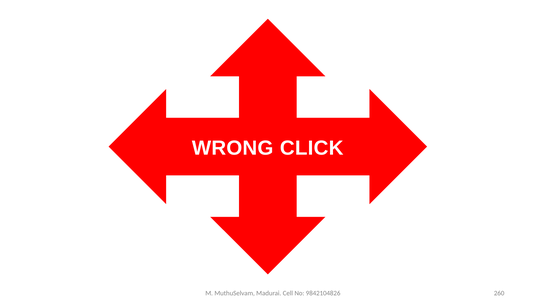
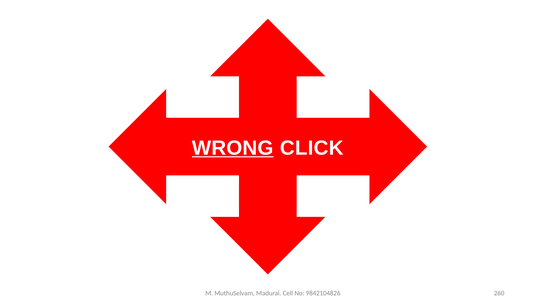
WRONG underline: none -> present (233, 148)
